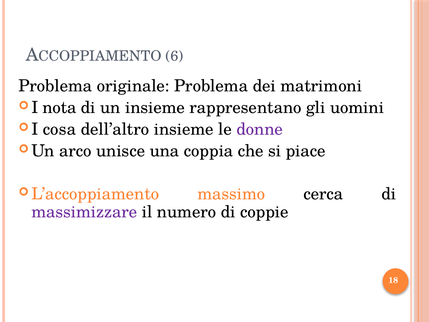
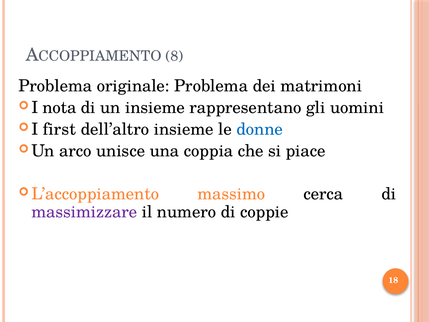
6: 6 -> 8 (174, 56)
cosa: cosa -> first (59, 129)
donne colour: purple -> blue (260, 129)
